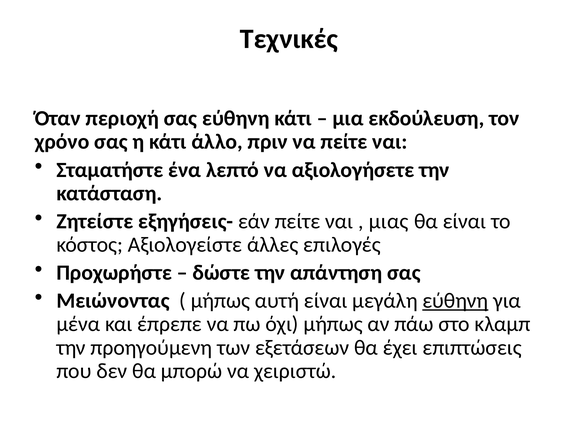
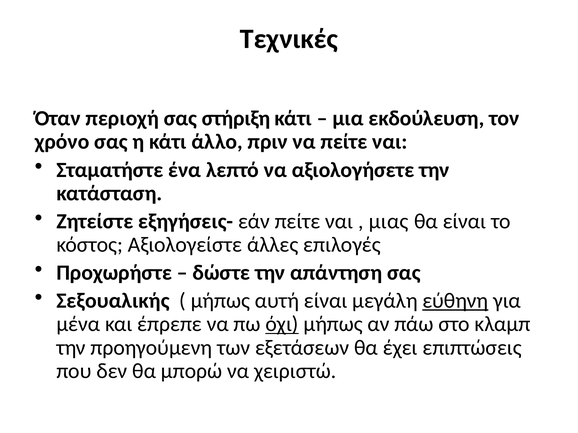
σας εύθηνη: εύθηνη -> στήριξη (236, 119)
Μειώνοντας: Μειώνοντας -> Σεξουαλικής (113, 301)
όχι underline: none -> present (282, 325)
